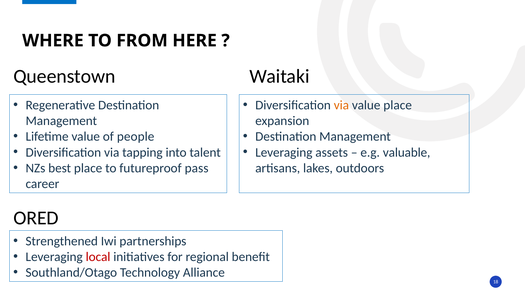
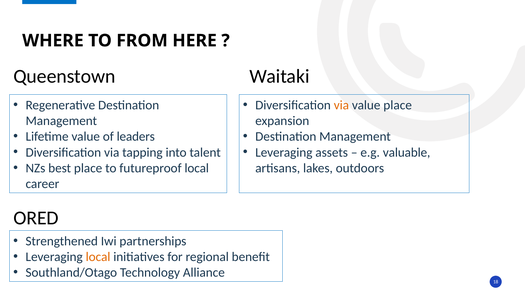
people: people -> leaders (136, 137)
futureproof pass: pass -> local (197, 168)
local colour: red -> orange (98, 257)
